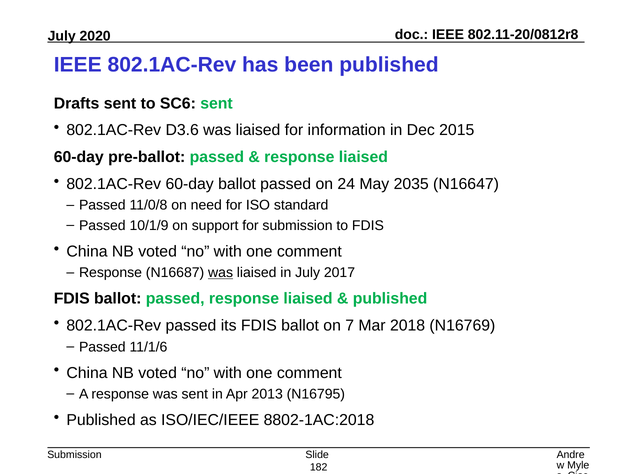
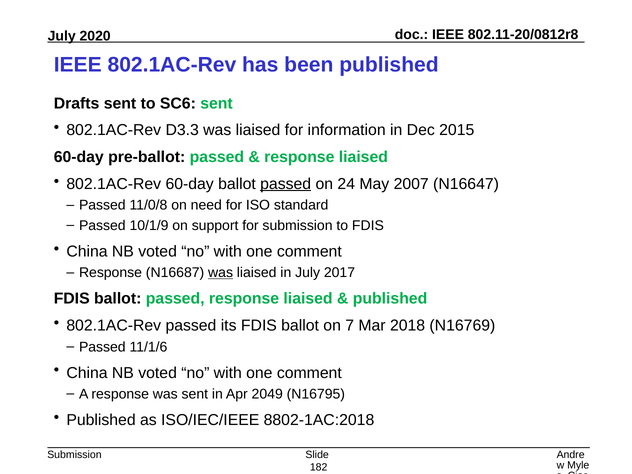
D3.6: D3.6 -> D3.3 (182, 130)
passed underline: none -> present (286, 184)
2035: 2035 -> 2007 (411, 184)
2013: 2013 -> 2049 (267, 394)
